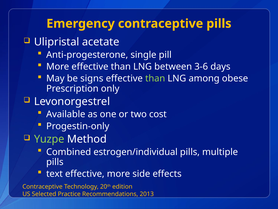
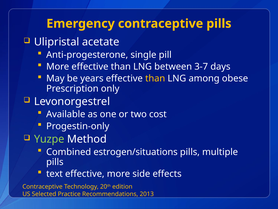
3-6: 3-6 -> 3-7 (201, 66)
signs: signs -> years (92, 78)
than colour: light green -> yellow (155, 78)
estrogen/individual: estrogen/individual -> estrogen/situations (136, 152)
